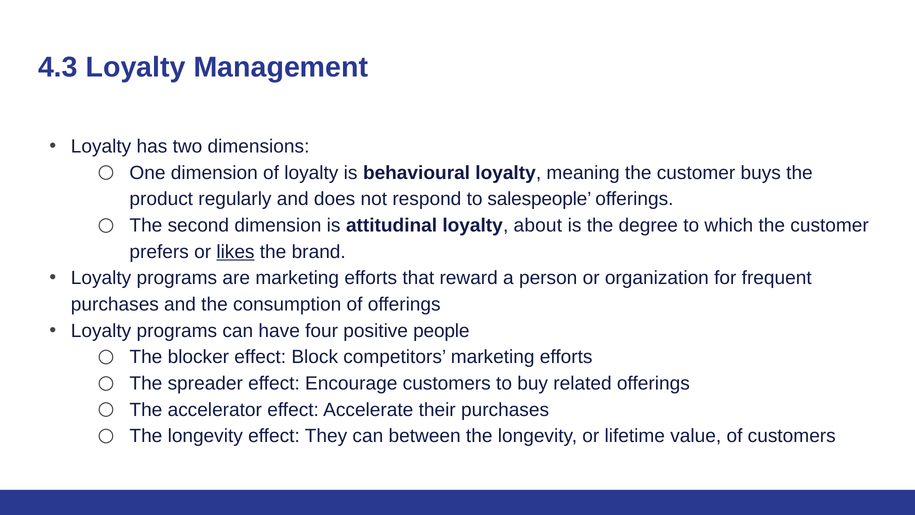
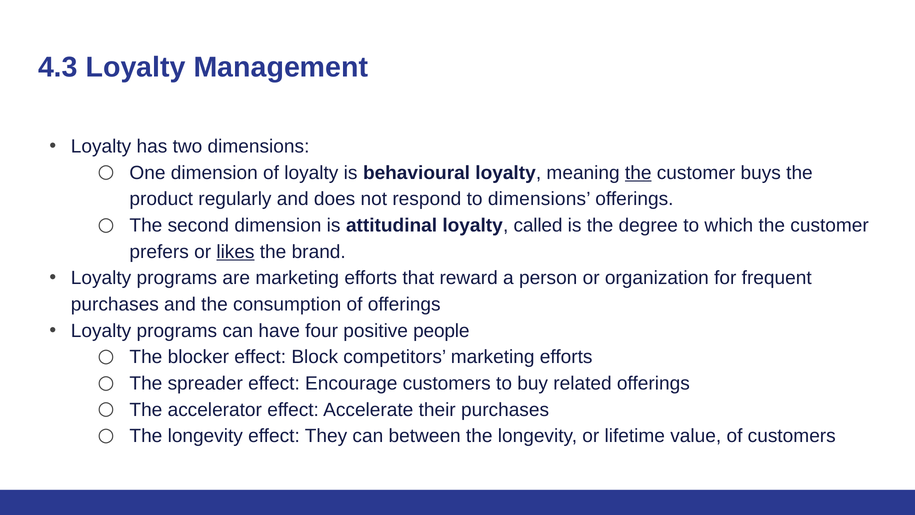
the underline: none -> present (638, 173)
to salespeople: salespeople -> dimensions (539, 199)
about: about -> called (538, 225)
